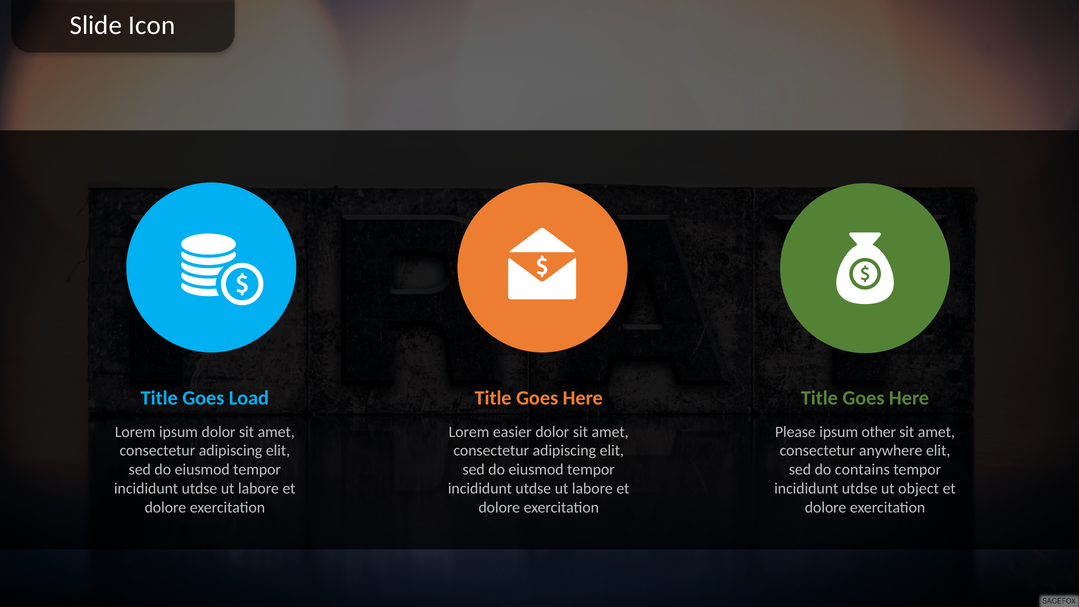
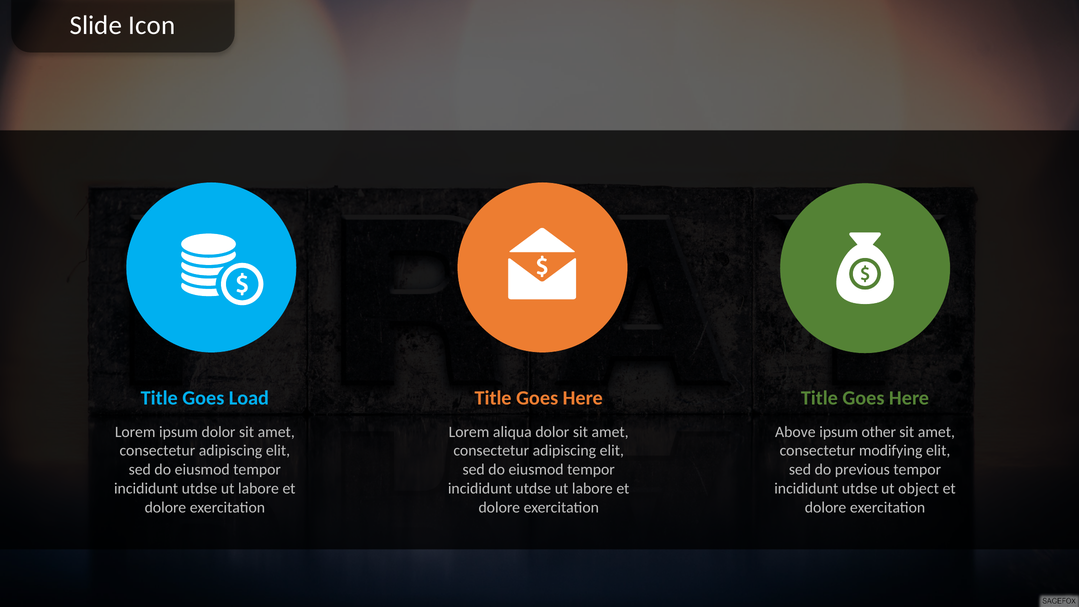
easier: easier -> aliqua (512, 432)
Please: Please -> Above (795, 432)
anywhere: anywhere -> modifying (891, 451)
contains: contains -> previous (862, 470)
